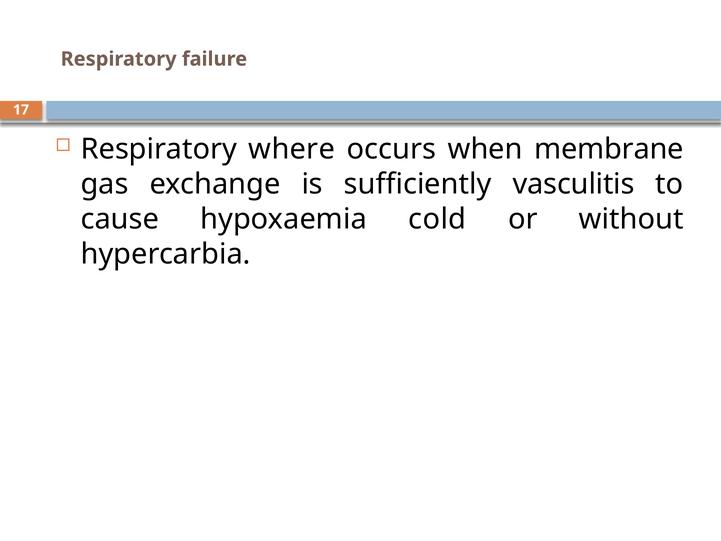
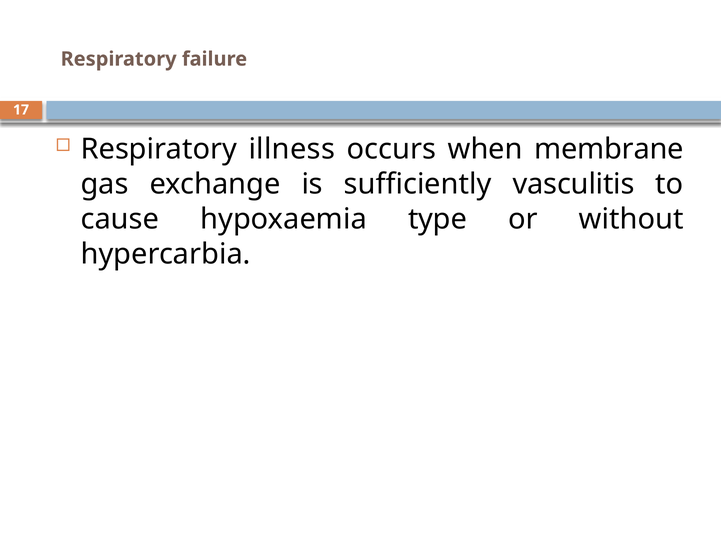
where: where -> illness (292, 149)
cold: cold -> type (438, 219)
